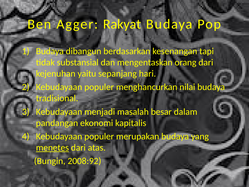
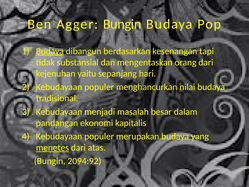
Agger Rakyat: Rakyat -> Bungin (122, 24)
Budaya underline: none -> present (50, 51)
2008:92: 2008:92 -> 2094:92 (84, 161)
